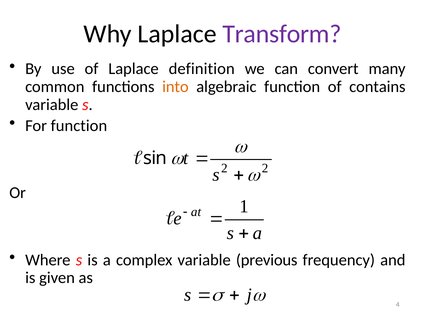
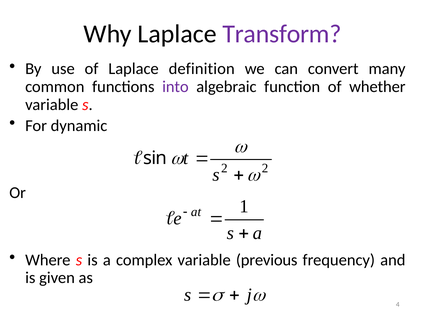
into colour: orange -> purple (175, 87)
contains: contains -> whether (377, 87)
For function: function -> dynamic (79, 126)
